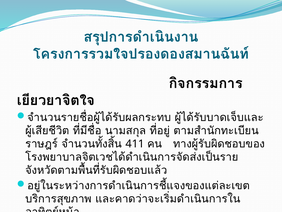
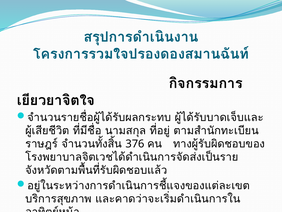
411: 411 -> 376 (135, 144)
